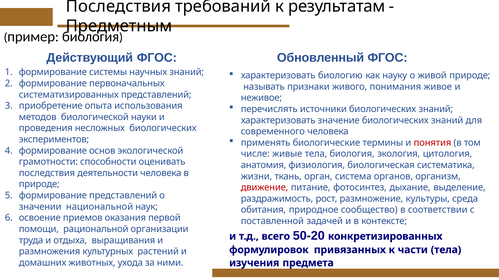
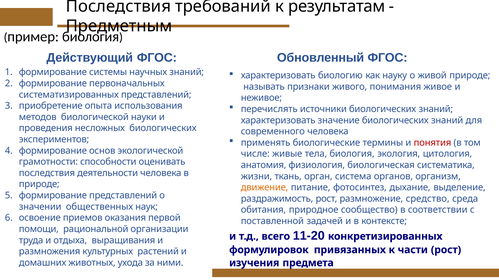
движение colour: red -> orange (265, 188)
культуры: культуры -> средство (428, 199)
национальной: национальной -> общественных (100, 207)
50-20: 50-20 -> 11-20 (309, 236)
части тела: тела -> рост (446, 250)
